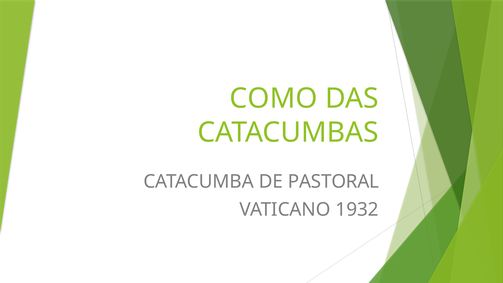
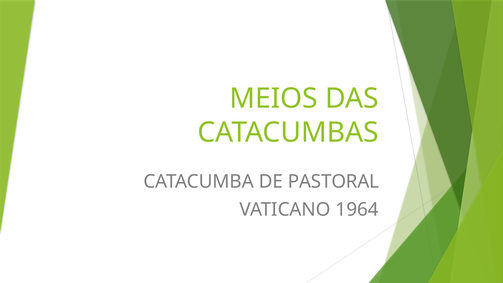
COMO: COMO -> MEIOS (274, 98)
1932: 1932 -> 1964 (357, 210)
